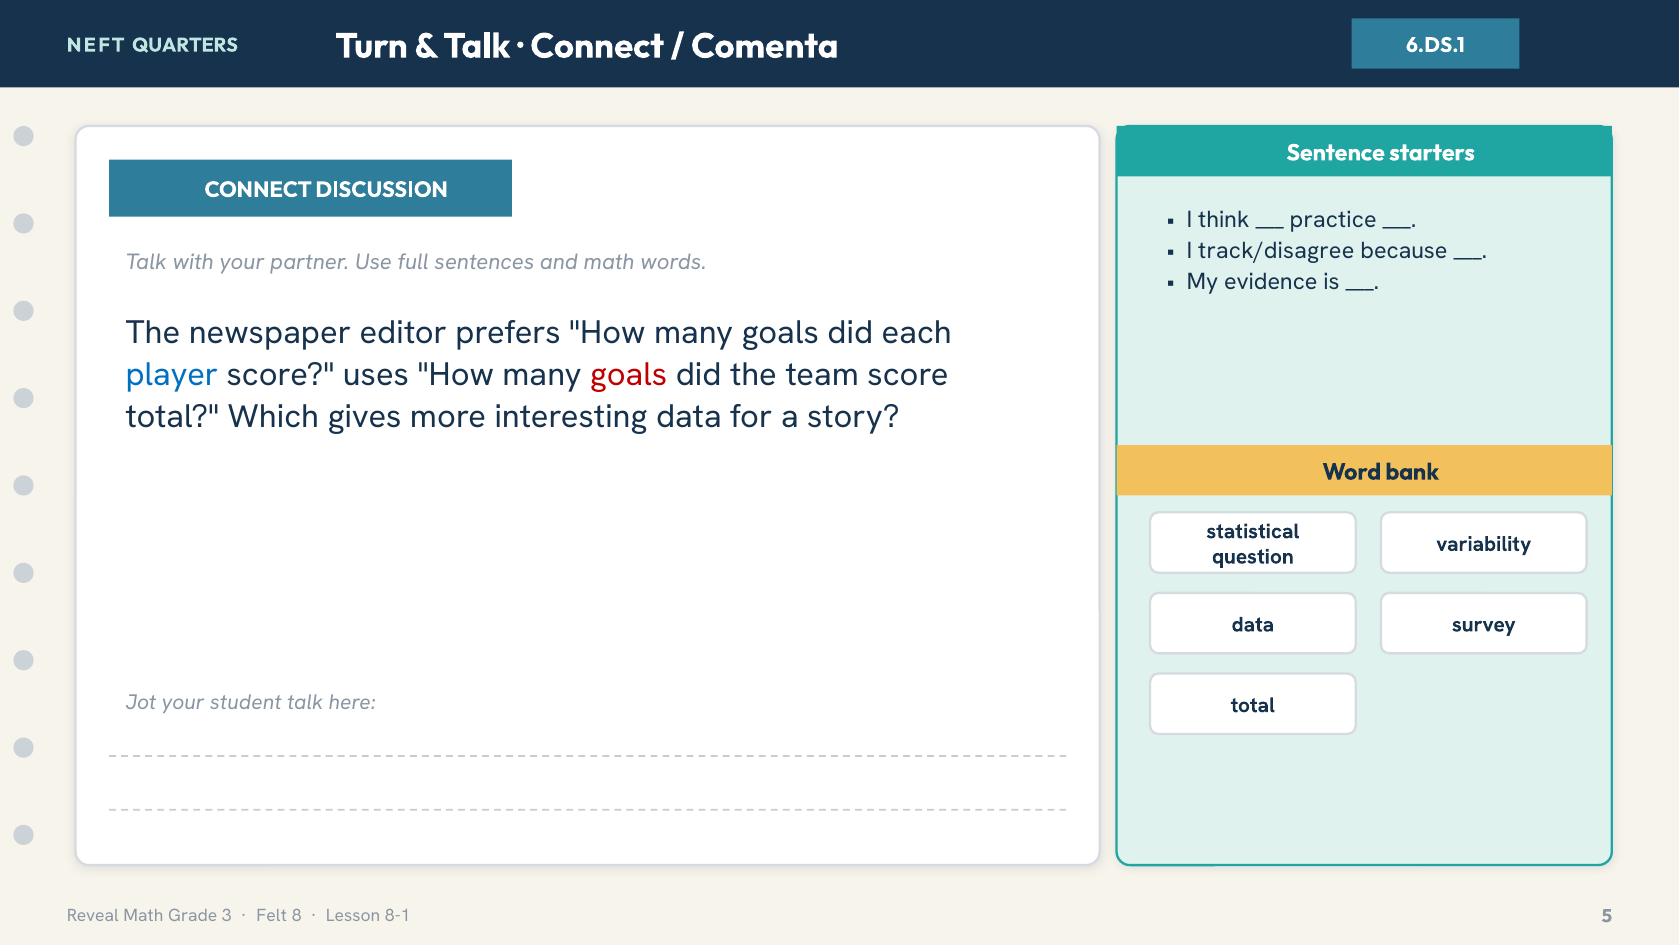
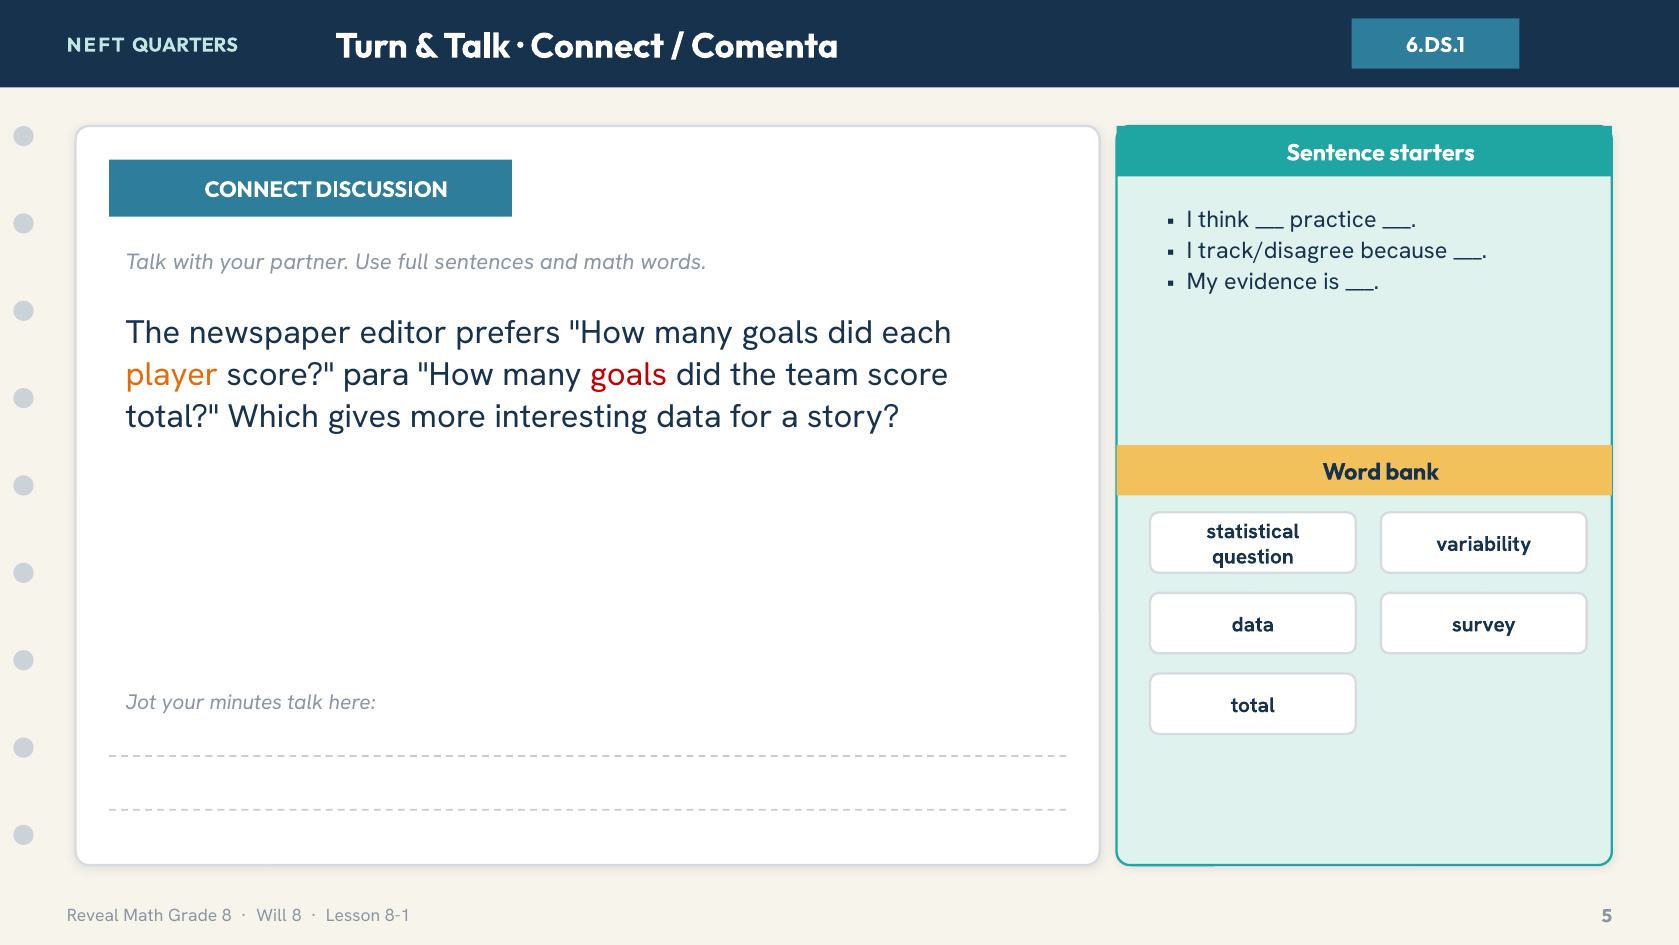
player colour: blue -> orange (172, 374)
uses: uses -> para (376, 374)
student: student -> minutes (246, 702)
Grade 3: 3 -> 8 (227, 915)
Felt: Felt -> Will (272, 915)
